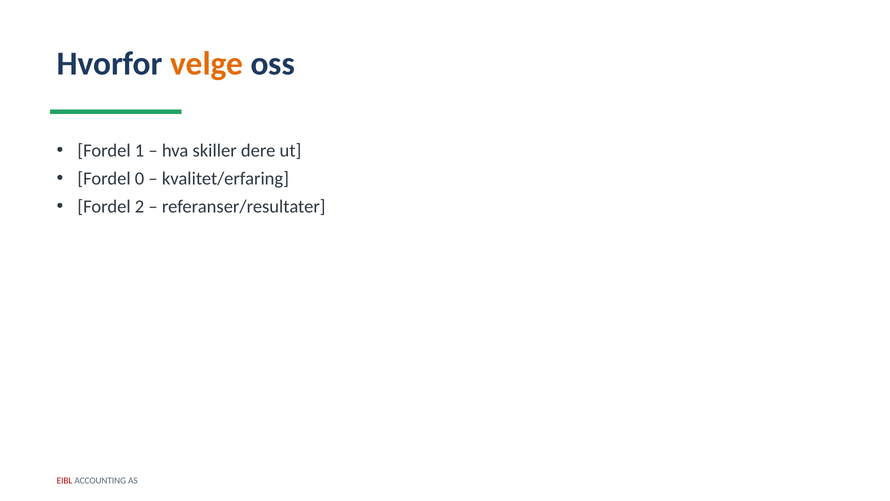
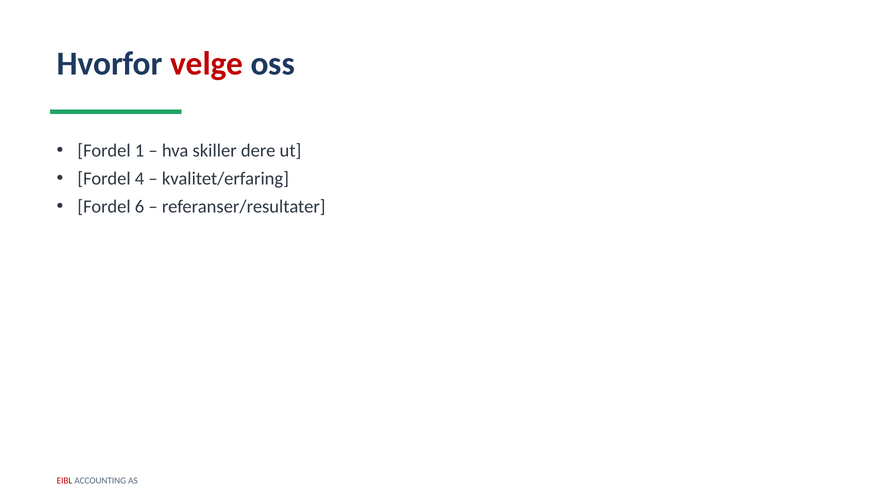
velge colour: orange -> red (207, 64)
0: 0 -> 4 (140, 179)
2: 2 -> 6 (140, 206)
